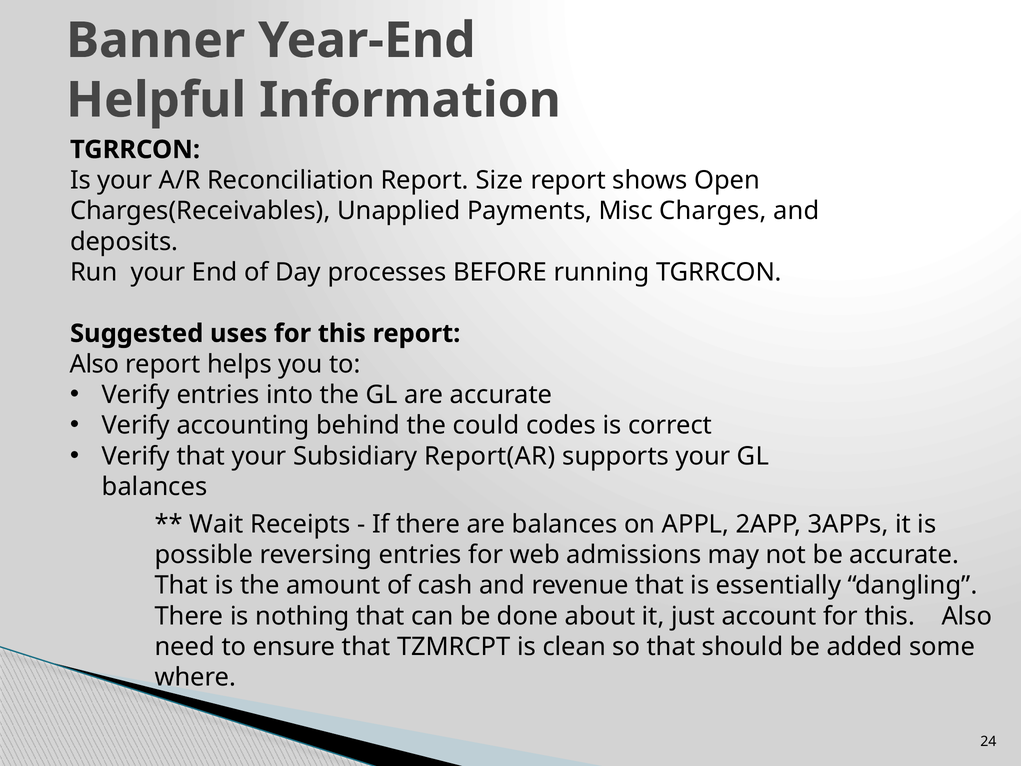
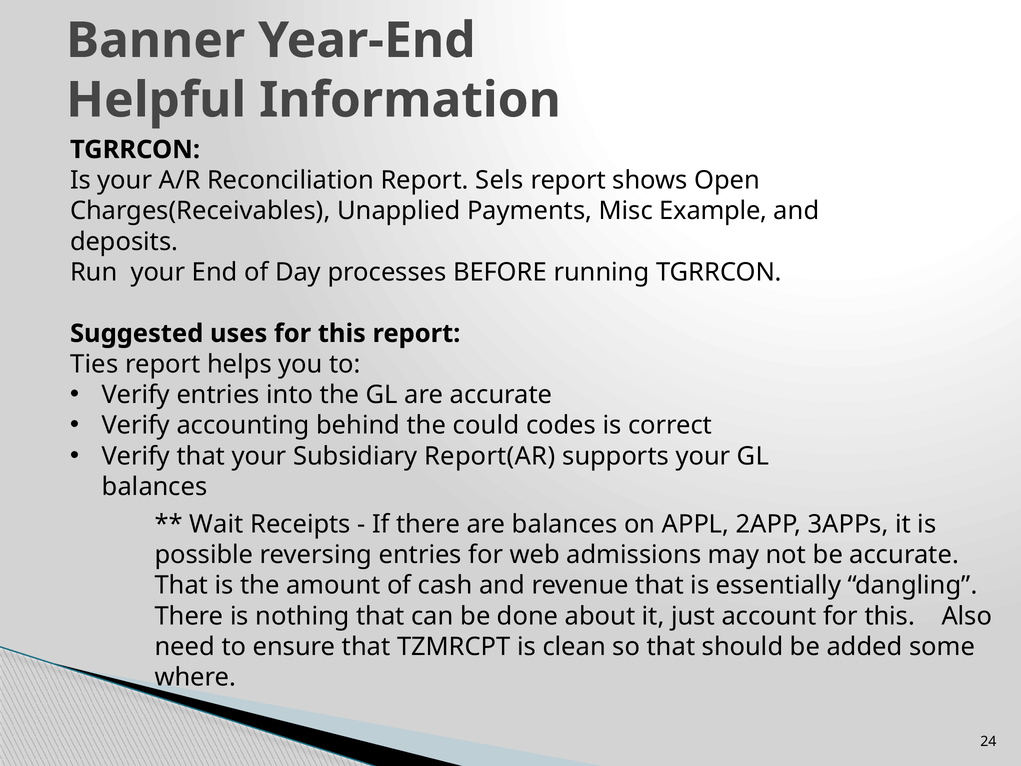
Size: Size -> Sels (499, 180)
Charges: Charges -> Example (713, 211)
Also: Also -> Ties (94, 364)
